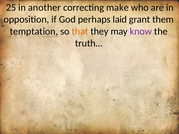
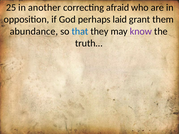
make: make -> afraid (118, 8)
temptation: temptation -> abundance (34, 31)
that colour: orange -> blue (80, 31)
